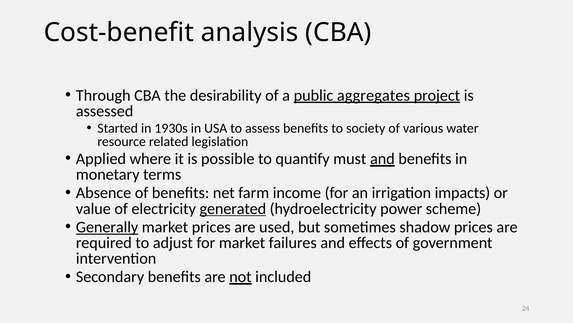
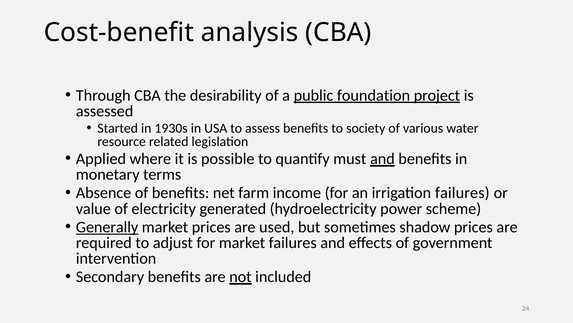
aggregates: aggregates -> foundation (373, 95)
irrigation impacts: impacts -> failures (462, 193)
generated underline: present -> none (233, 208)
